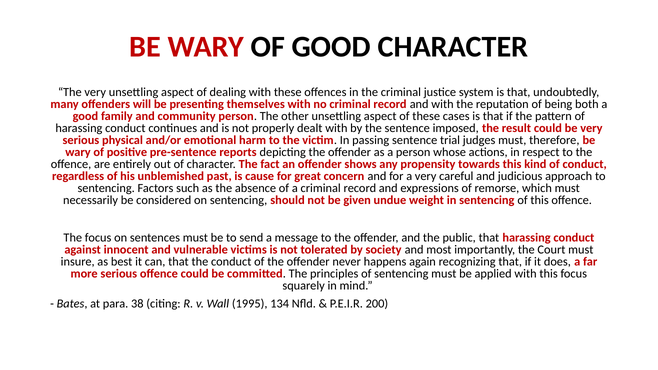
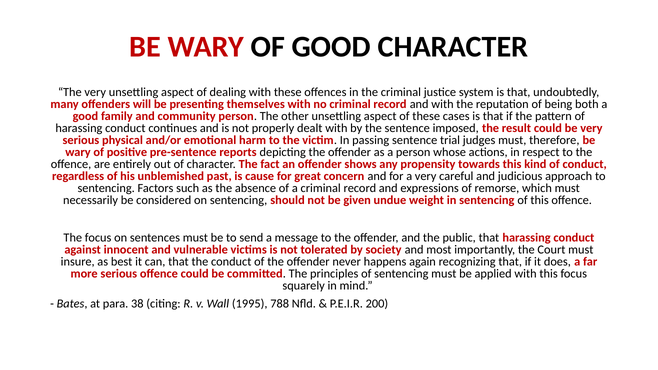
134: 134 -> 788 (280, 304)
